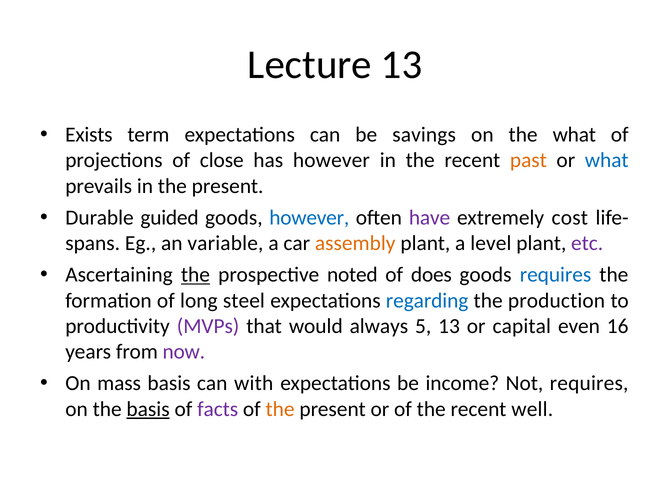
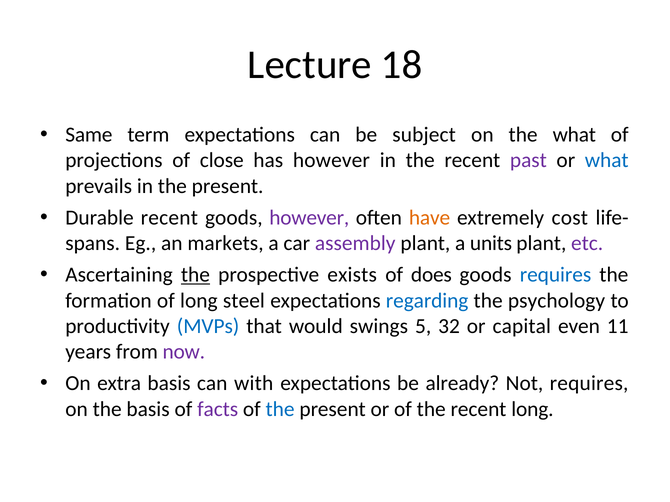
Lecture 13: 13 -> 18 (402, 65)
Exists: Exists -> Same (89, 135)
savings: savings -> subject (424, 135)
past colour: orange -> purple (528, 161)
Durable guided: guided -> recent (169, 218)
however colour: blue -> purple (309, 218)
have colour: purple -> orange (430, 218)
variable: variable -> markets (225, 244)
assembly colour: orange -> purple (355, 244)
level: level -> units (491, 244)
noted: noted -> exists (352, 275)
production: production -> psychology (557, 301)
MVPs colour: purple -> blue (208, 327)
always: always -> swings (379, 327)
5 13: 13 -> 32 (449, 327)
16: 16 -> 11 (618, 327)
mass: mass -> extra (119, 384)
income: income -> already (462, 384)
basis underline: present -> none (148, 409)
the colour: orange -> blue (280, 409)
recent well: well -> long (532, 409)
